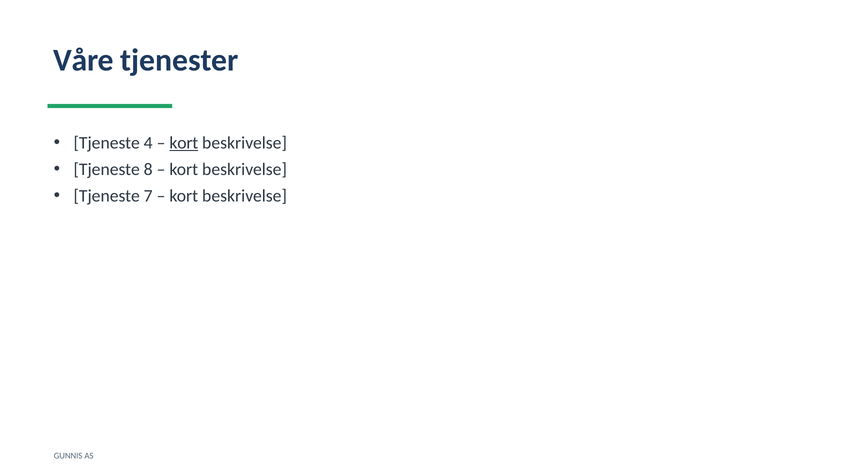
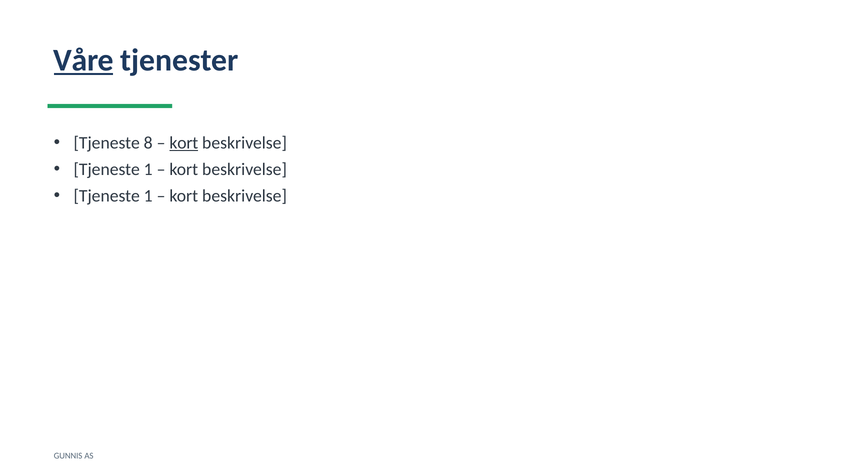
Våre underline: none -> present (84, 60)
4: 4 -> 8 (148, 143)
8: 8 -> 1 (148, 170)
7: 7 -> 1 (148, 196)
